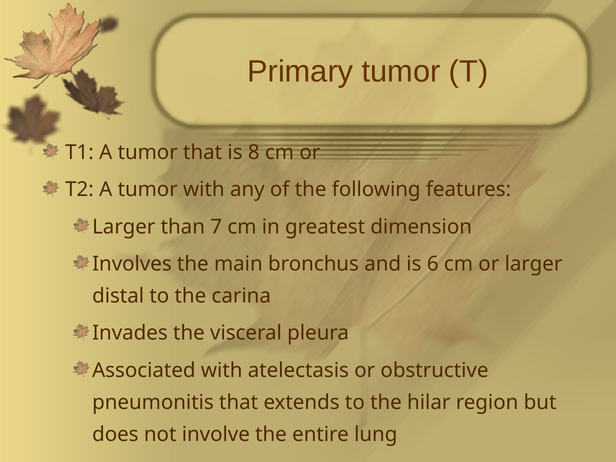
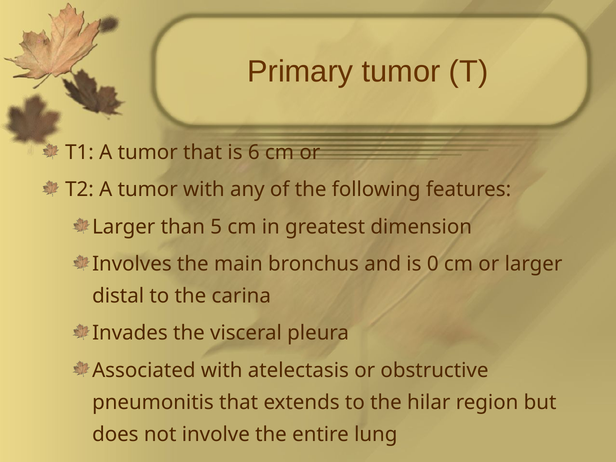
8: 8 -> 6 (254, 153)
7: 7 -> 5 (216, 227)
6: 6 -> 0 (433, 264)
